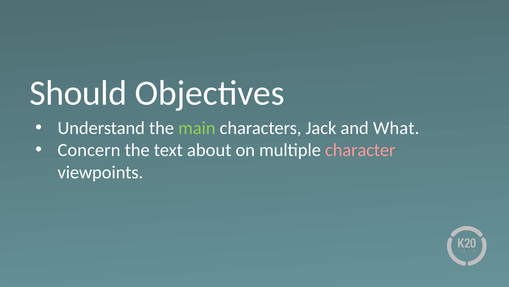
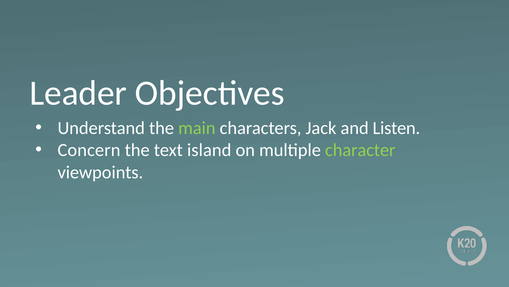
Should: Should -> Leader (78, 93)
What: What -> Listen (396, 128)
about: about -> island (209, 150)
character colour: pink -> light green (360, 150)
